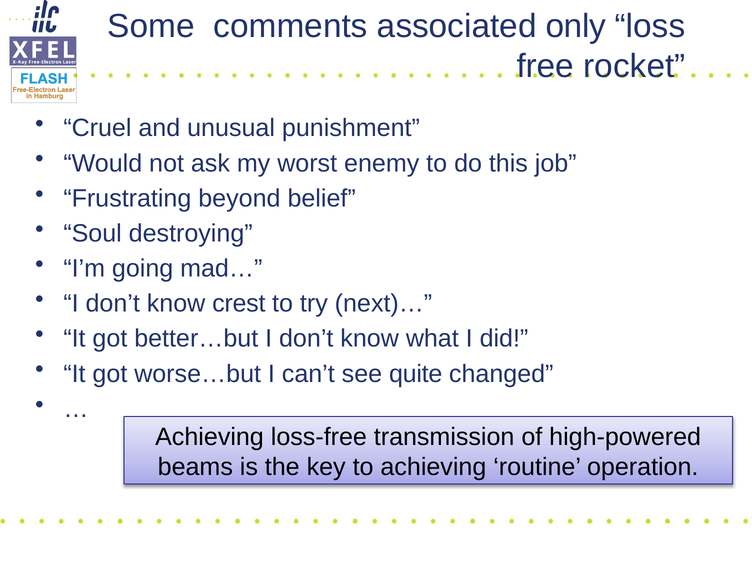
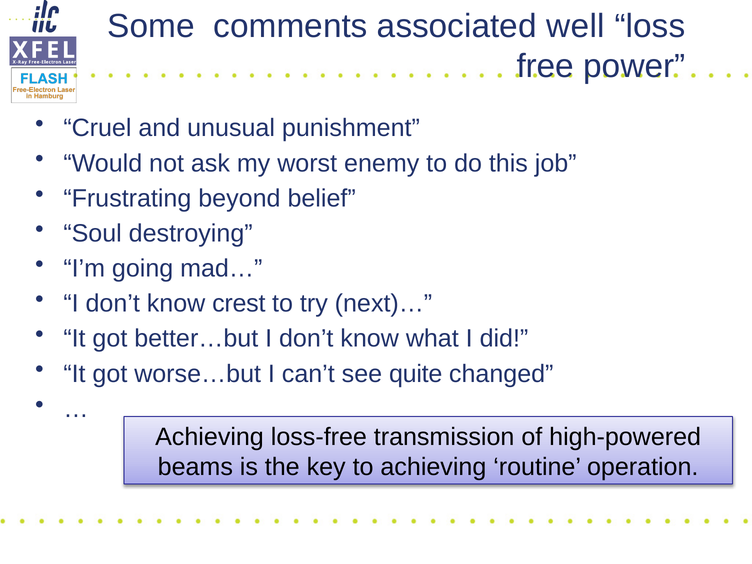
only: only -> well (576, 26)
rocket: rocket -> power (634, 66)
